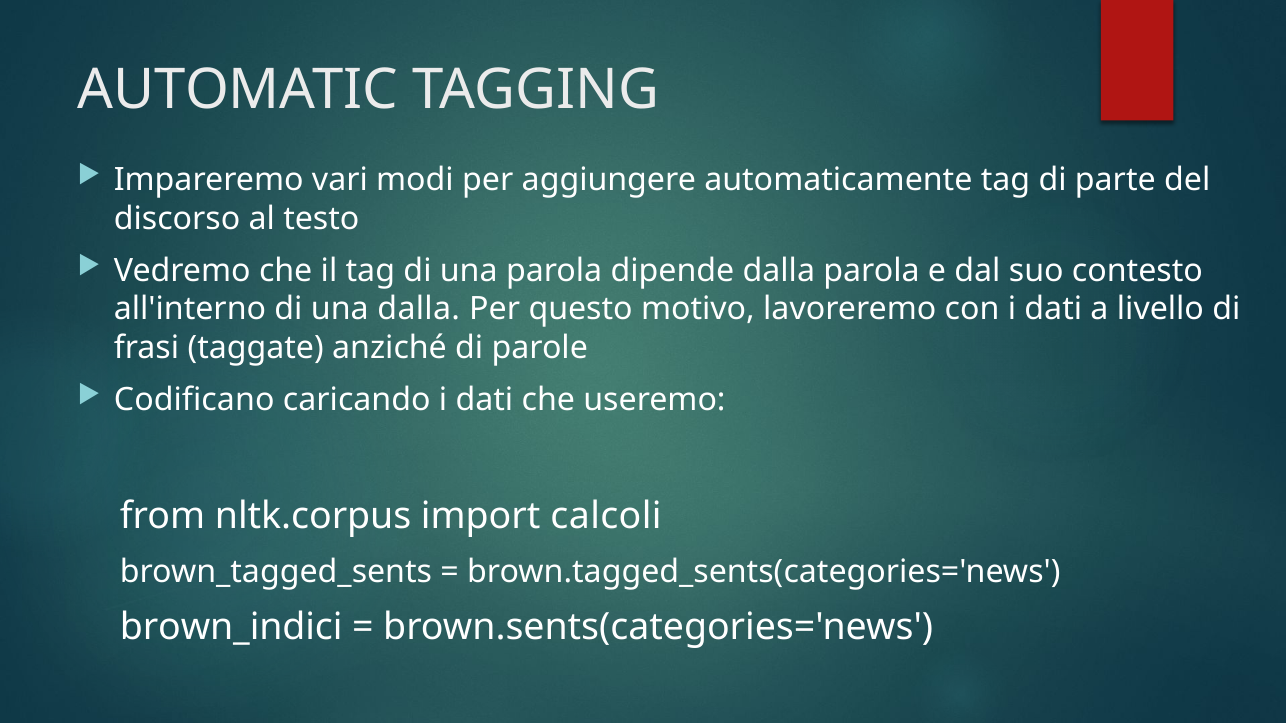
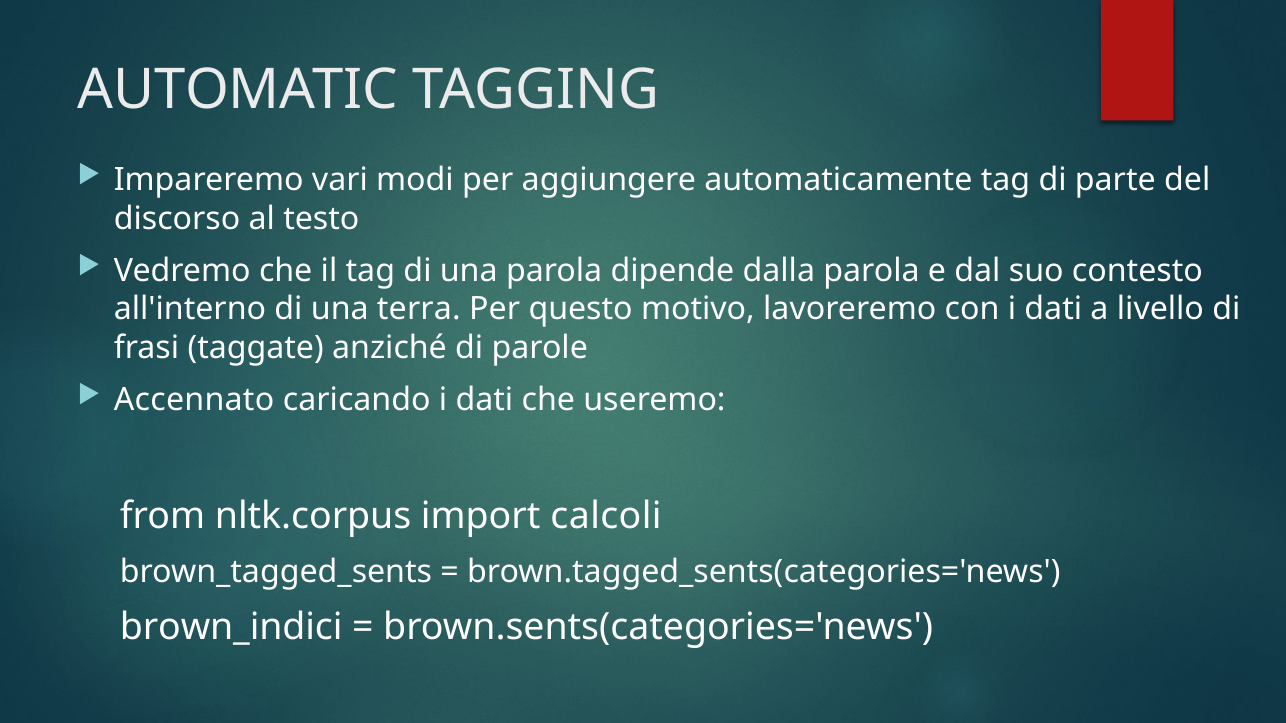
una dalla: dalla -> terra (419, 309)
Codificano: Codificano -> Accennato (194, 400)
